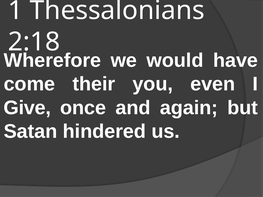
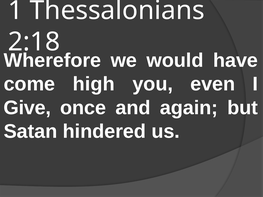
their: their -> high (94, 84)
